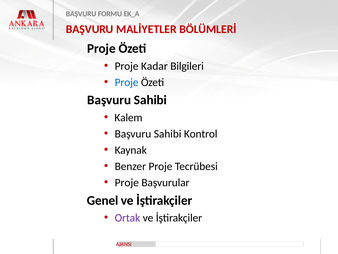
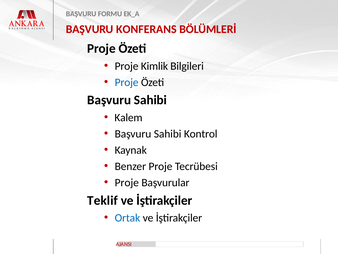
MALİYETLER: MALİYETLER -> KONFERANS (146, 29)
Kadar: Kadar -> Kimlik (154, 66)
Genel: Genel -> Teklif (102, 200)
Ortak colour: purple -> blue (127, 217)
